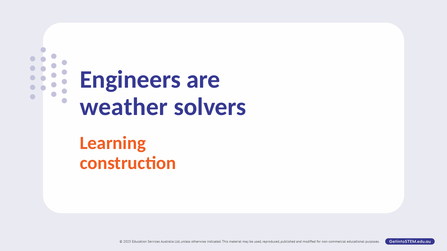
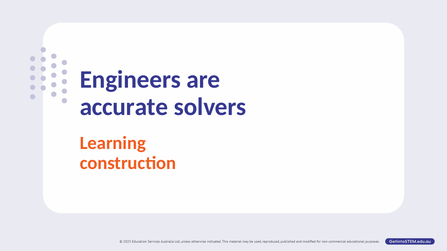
weather: weather -> accurate (124, 107)
